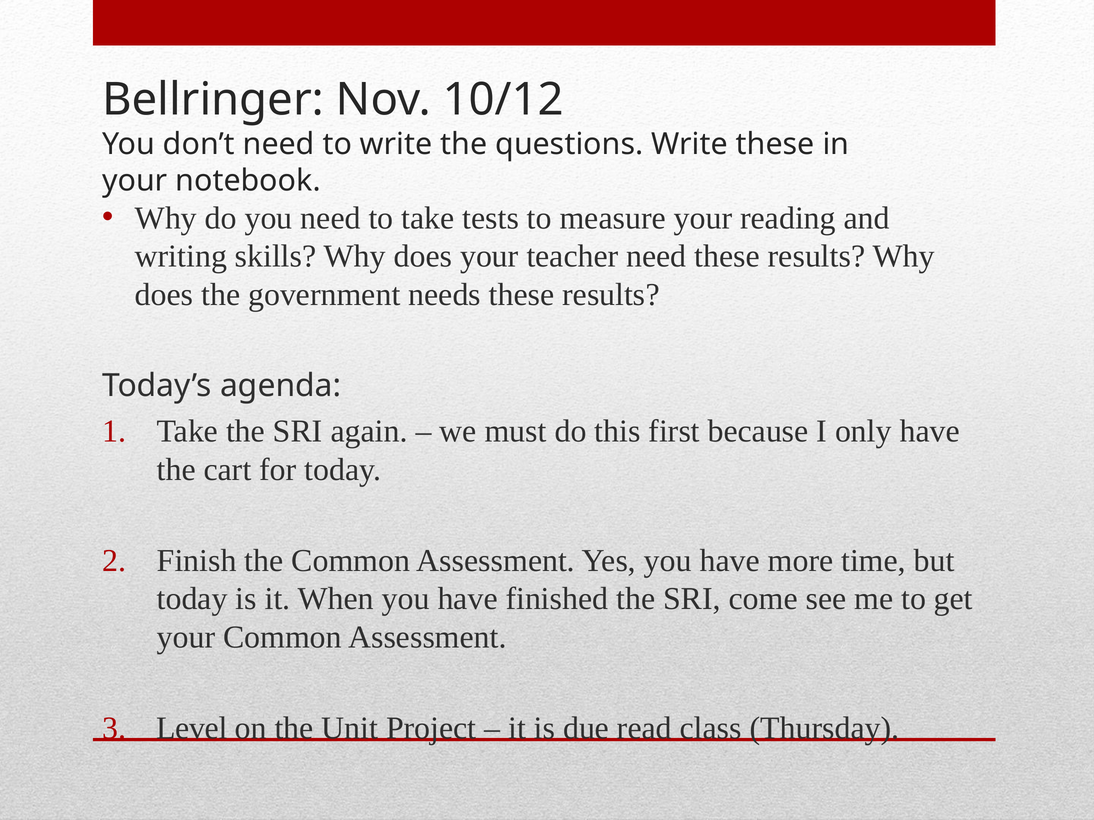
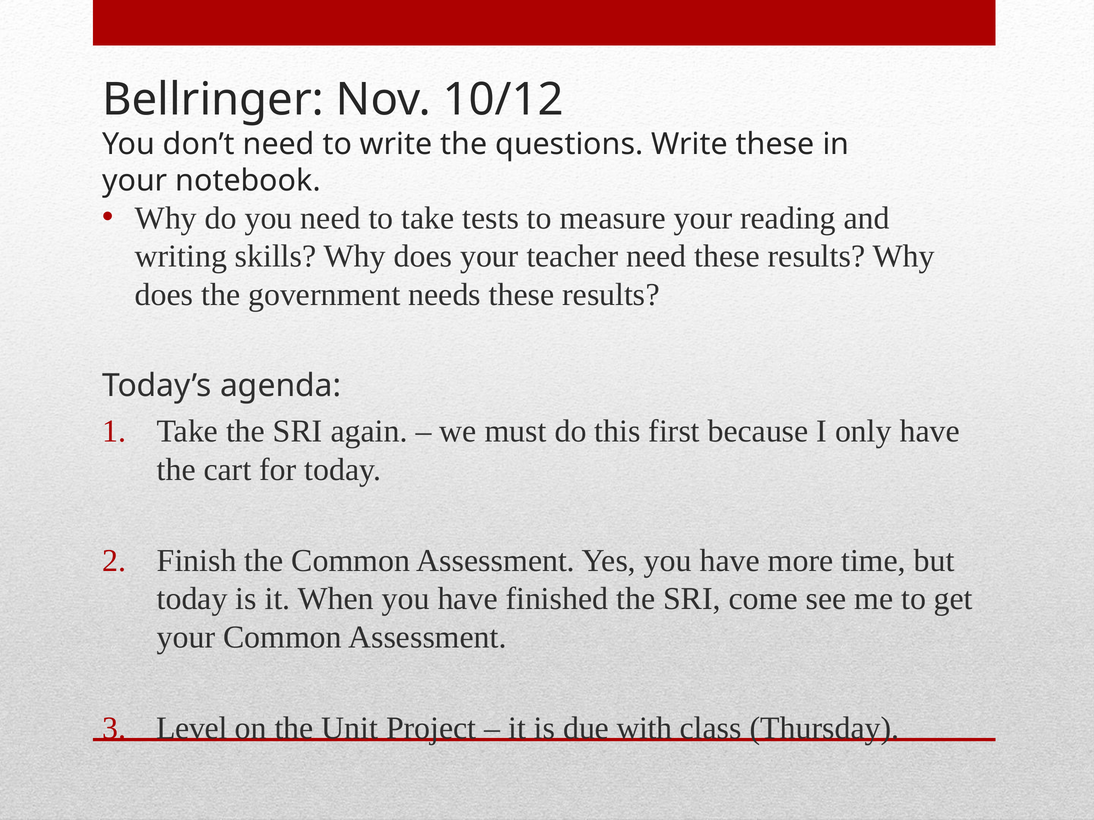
read: read -> with (645, 729)
